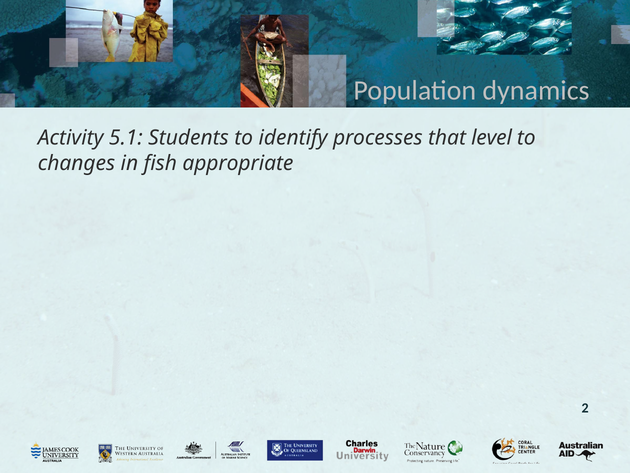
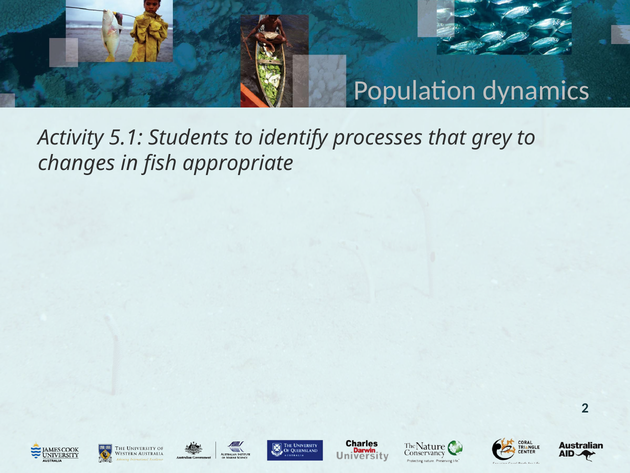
level: level -> grey (492, 138)
